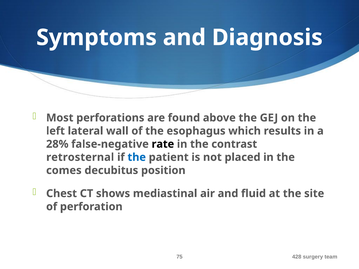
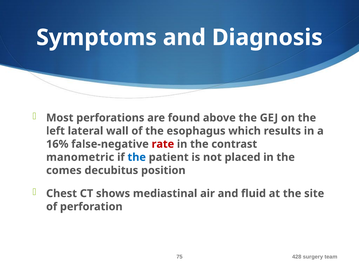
28%: 28% -> 16% (57, 144)
rate colour: black -> red (163, 144)
retrosternal: retrosternal -> manometric (80, 157)
